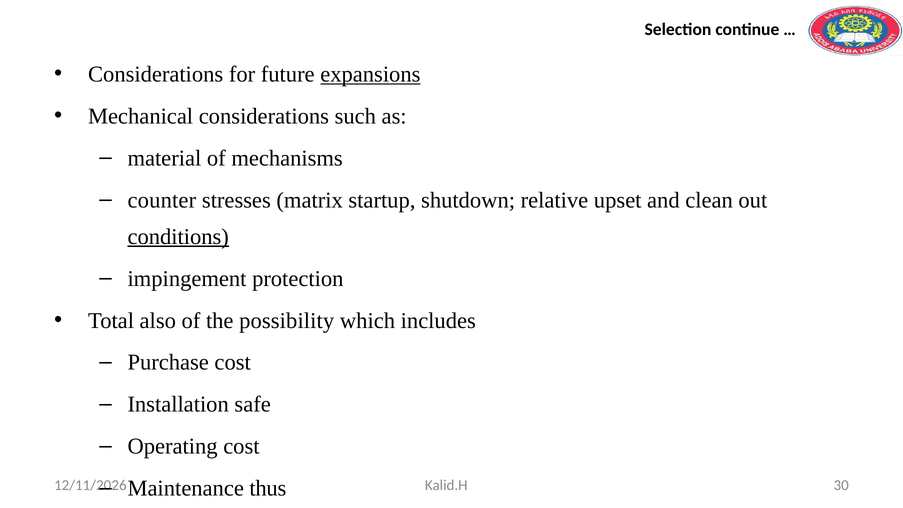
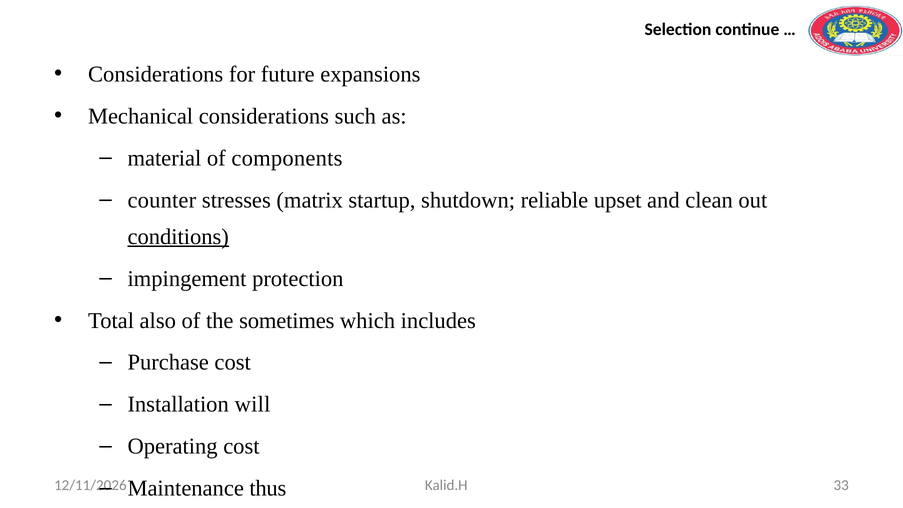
expansions underline: present -> none (370, 74)
mechanisms: mechanisms -> components (287, 158)
relative: relative -> reliable (554, 200)
possibility: possibility -> sometimes (287, 321)
safe: safe -> will (253, 404)
30: 30 -> 33 (841, 485)
